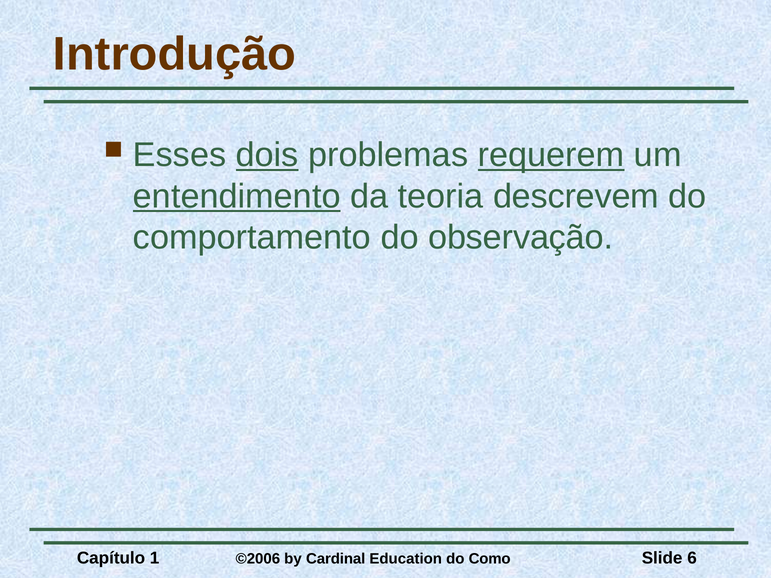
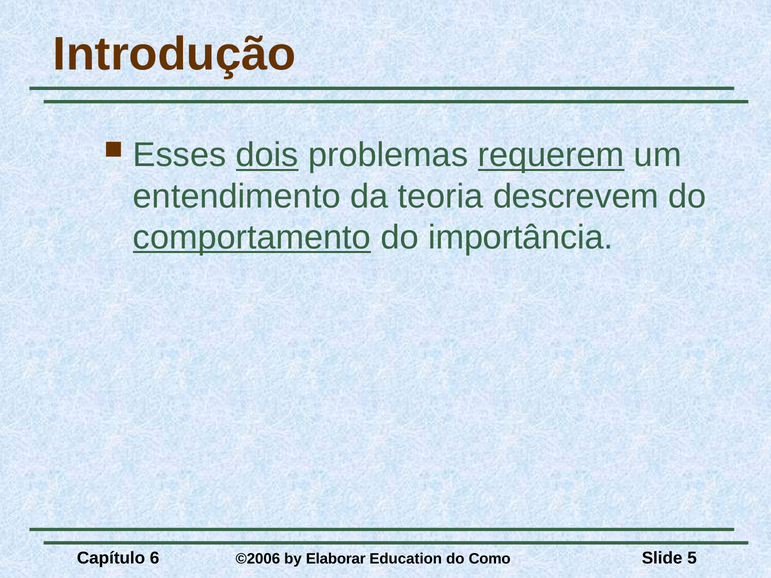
entendimento underline: present -> none (237, 196)
comportamento underline: none -> present (252, 237)
observação: observação -> importância (521, 237)
1: 1 -> 6 (155, 558)
Cardinal: Cardinal -> Elaborar (336, 559)
6: 6 -> 5 (692, 558)
